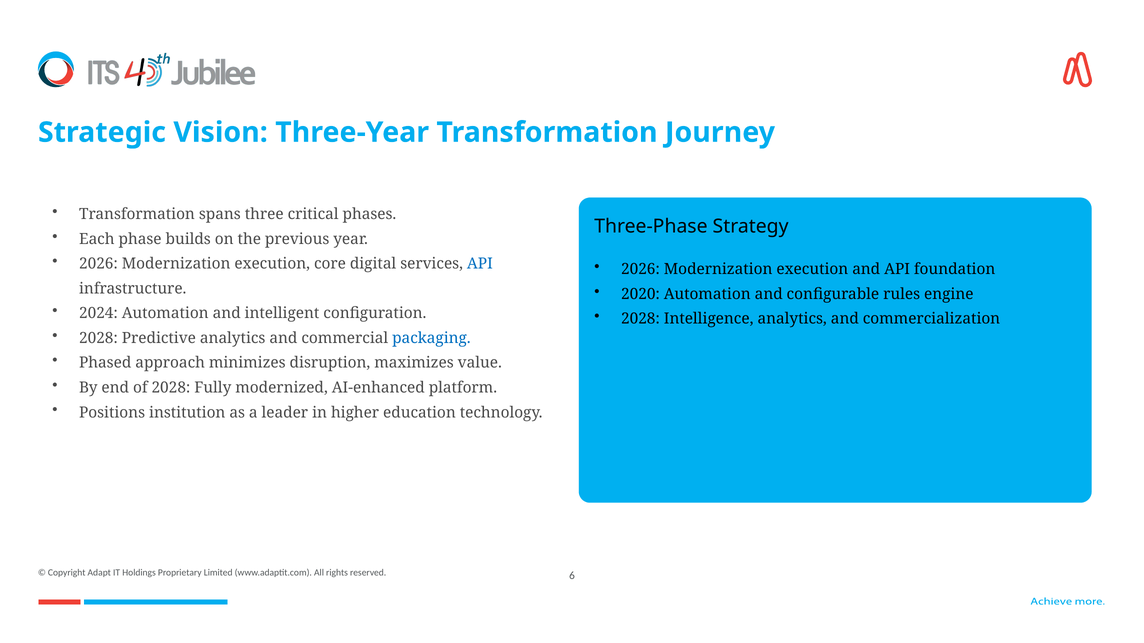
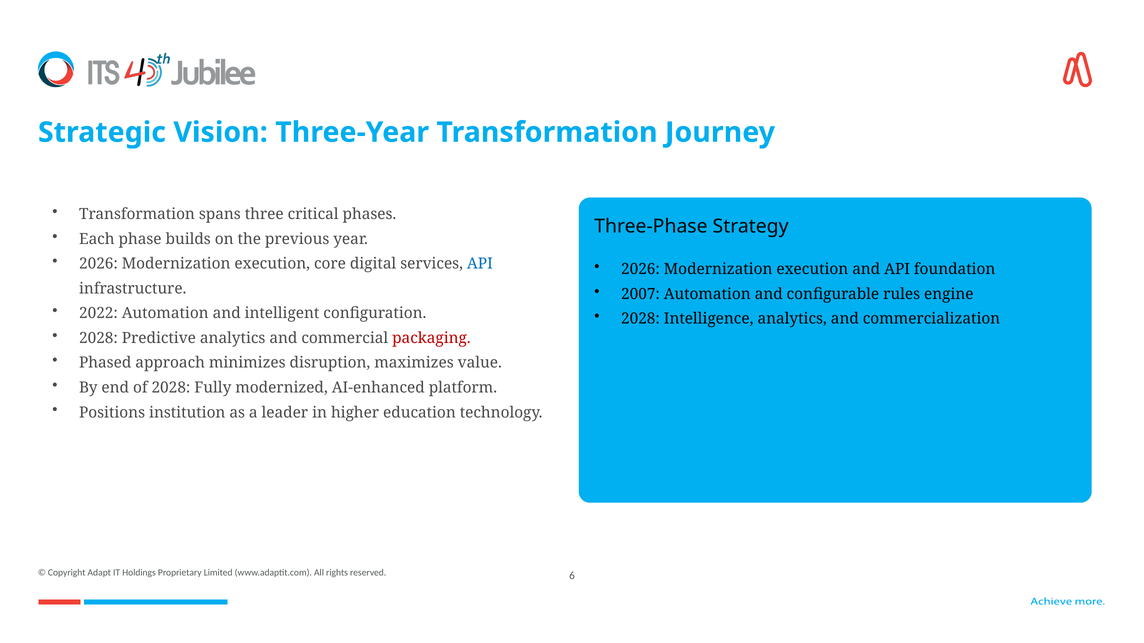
2020: 2020 -> 2007 (641, 294)
2024: 2024 -> 2022 (98, 314)
packaging colour: blue -> red (431, 338)
